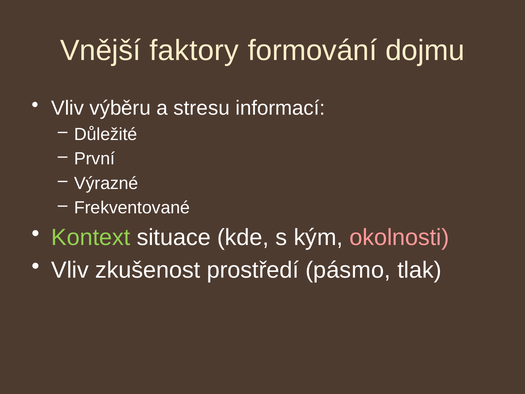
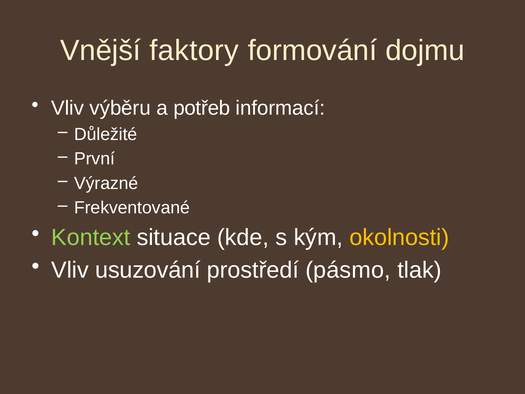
stresu: stresu -> potřeb (202, 108)
okolnosti colour: pink -> yellow (399, 237)
zkušenost: zkušenost -> usuzování (148, 270)
